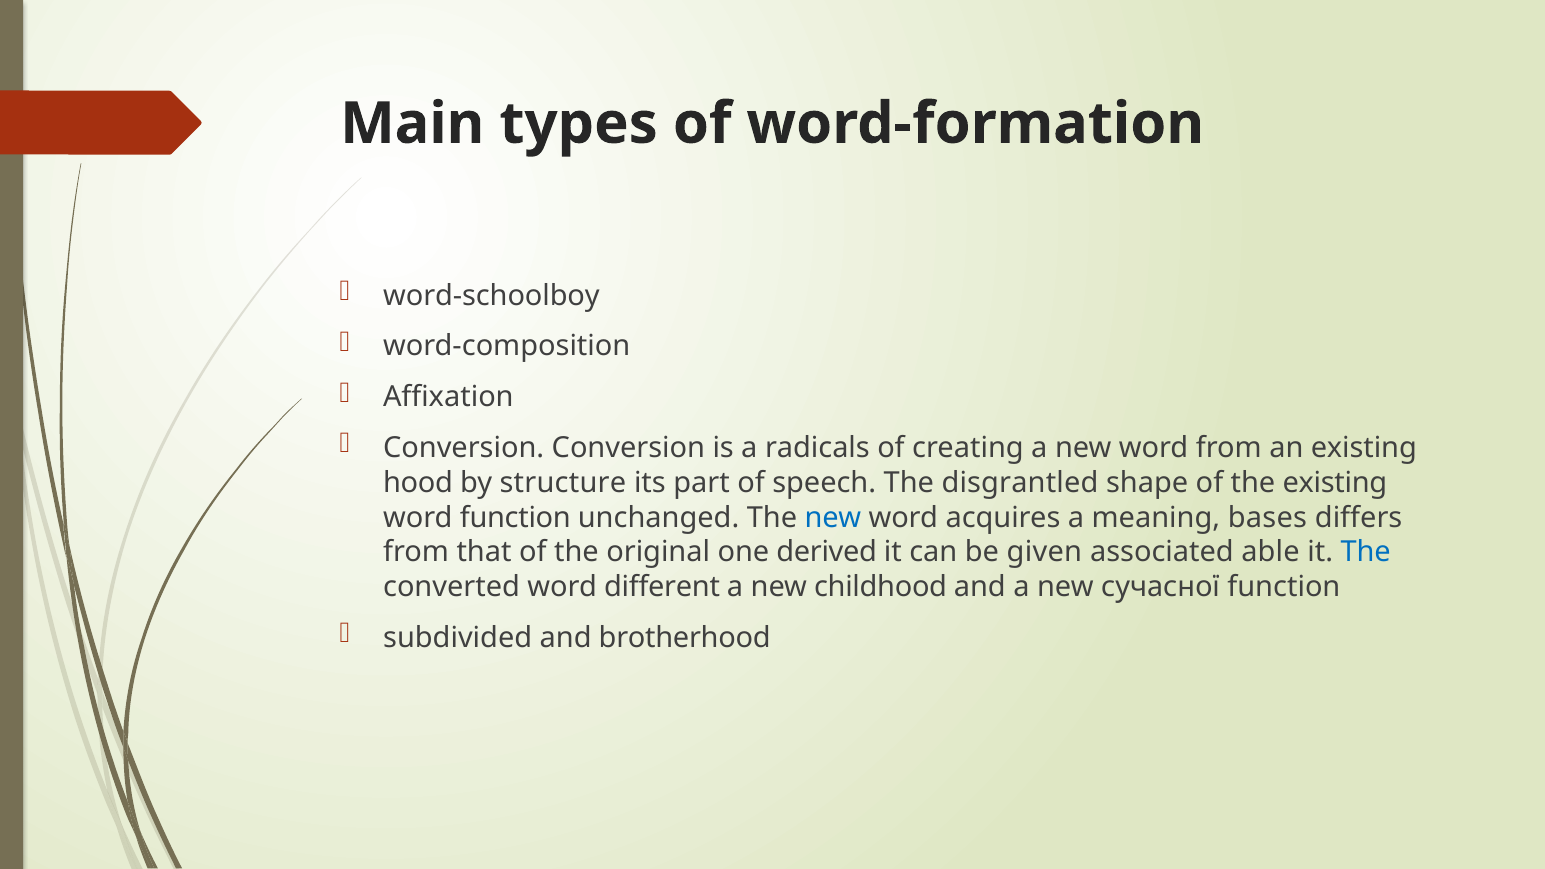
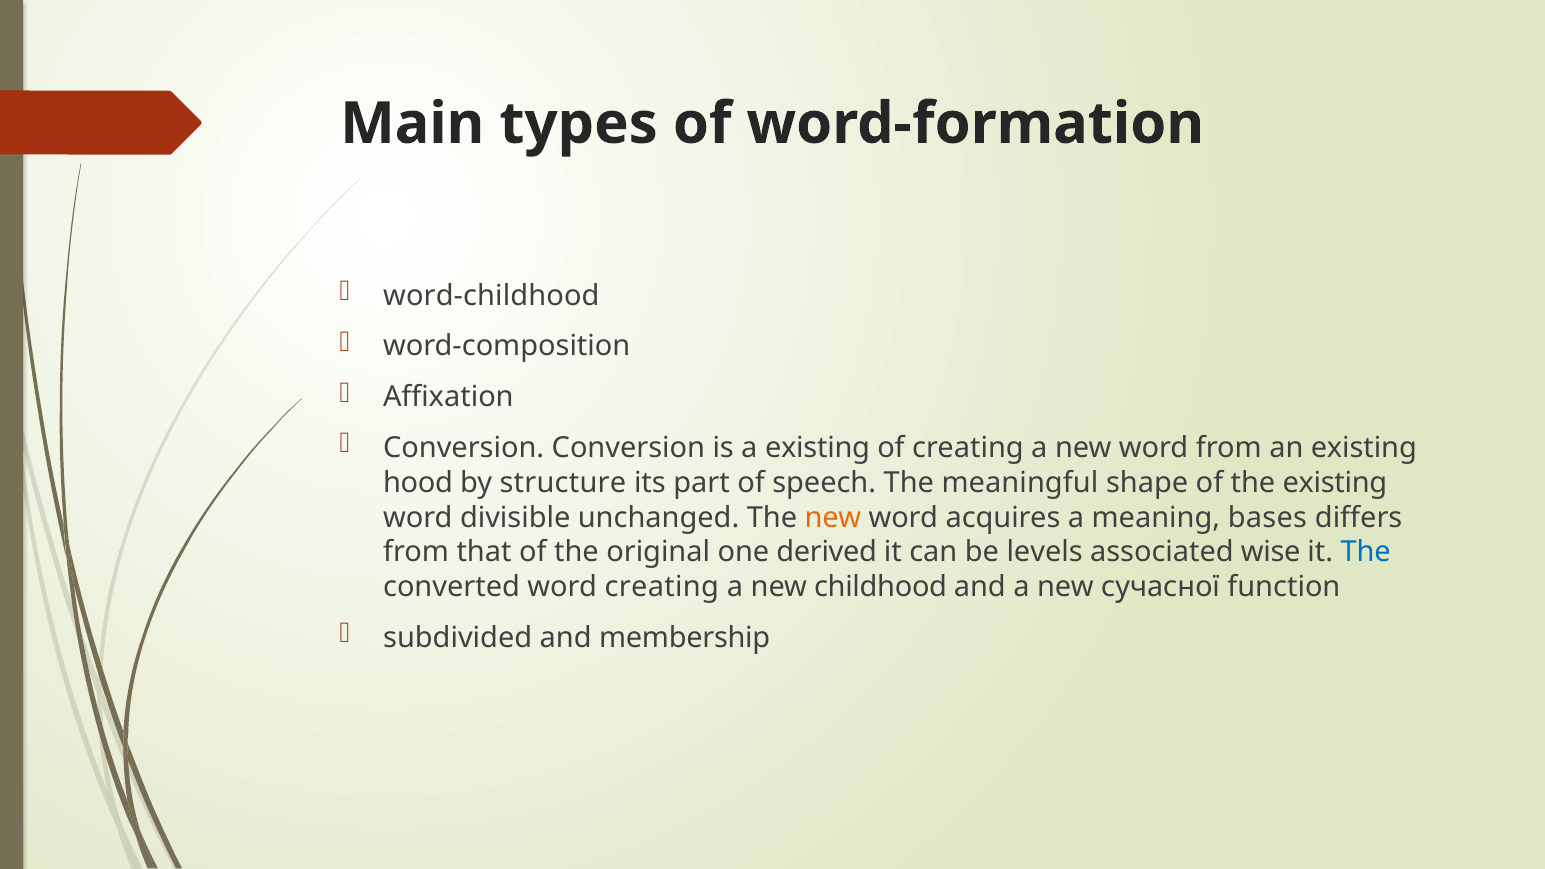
word-schoolboy: word-schoolboy -> word-childhood (491, 296)
a radicals: radicals -> existing (818, 448)
disgrantled: disgrantled -> meaningful (1020, 483)
word function: function -> divisible (515, 518)
new colour: blue -> orange (833, 518)
given: given -> levels (1045, 552)
able: able -> wise (1271, 552)
word different: different -> creating (662, 587)
brotherhood: brotherhood -> membership (685, 638)
